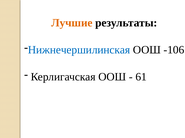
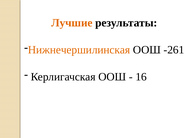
Нижнечершилинская colour: blue -> orange (79, 50)
-106: -106 -> -261 (174, 50)
61: 61 -> 16 (141, 77)
